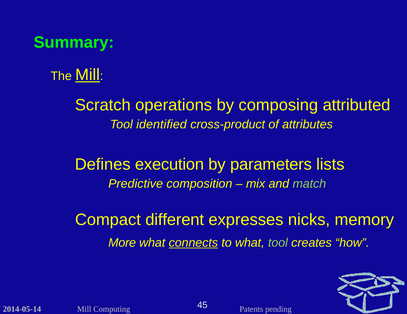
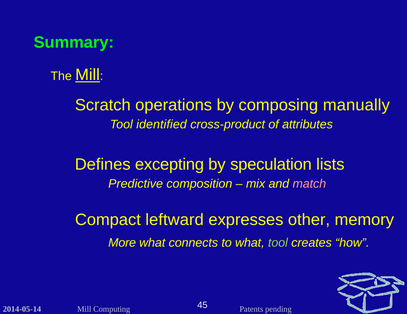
attributed: attributed -> manually (356, 105)
execution: execution -> excepting (170, 165)
parameters: parameters -> speculation (271, 165)
match colour: light green -> pink (309, 184)
different: different -> leftward (175, 220)
nicks: nicks -> other (309, 220)
connects underline: present -> none (193, 243)
